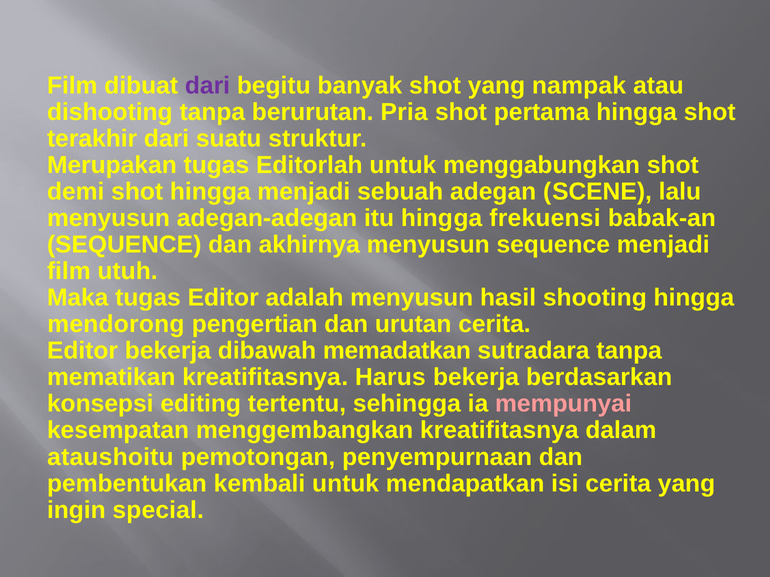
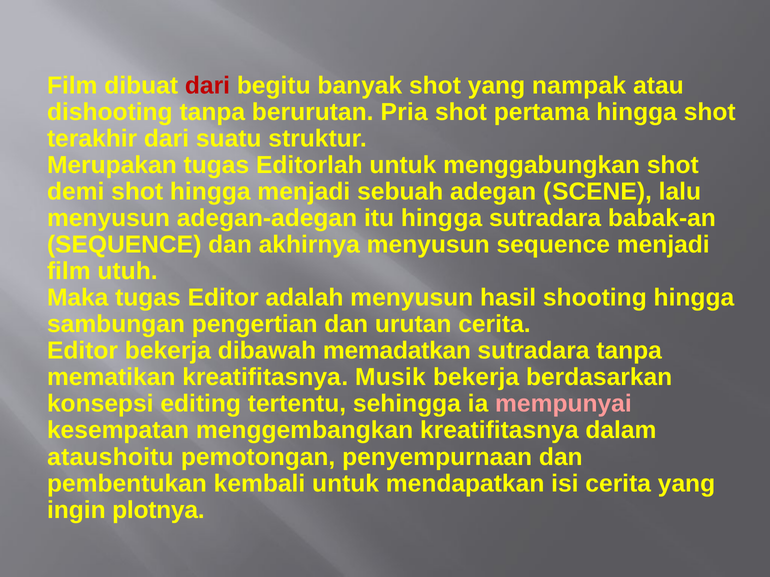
dari colour: purple -> red (207, 86)
hingga frekuensi: frekuensi -> sutradara (545, 218)
mendorong: mendorong -> sambungan (116, 325)
Harus: Harus -> Musik (390, 378)
special: special -> plotnya (158, 510)
